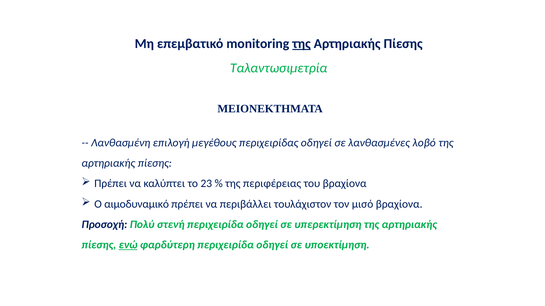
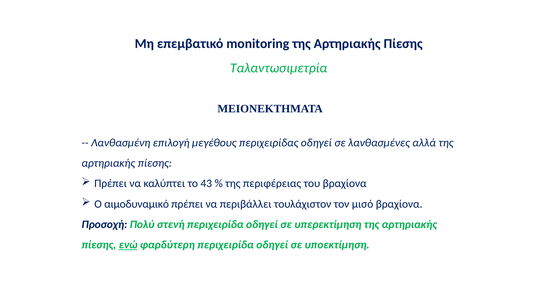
της underline: present -> none (302, 44)
λοβό: λοβό -> αλλά (424, 143)
23: 23 -> 43 (206, 184)
